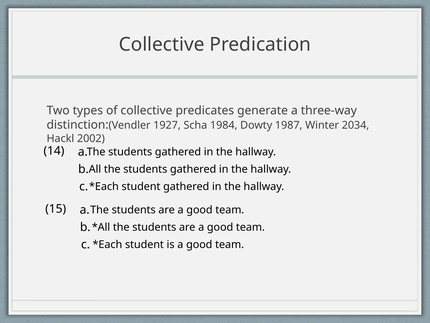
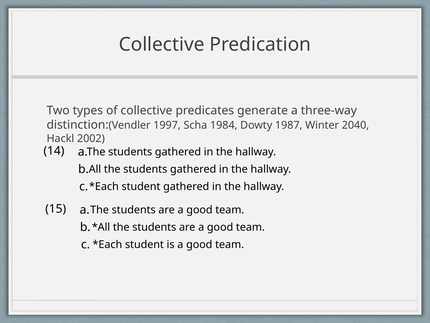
1927: 1927 -> 1997 (167, 125)
2034: 2034 -> 2040 (356, 125)
